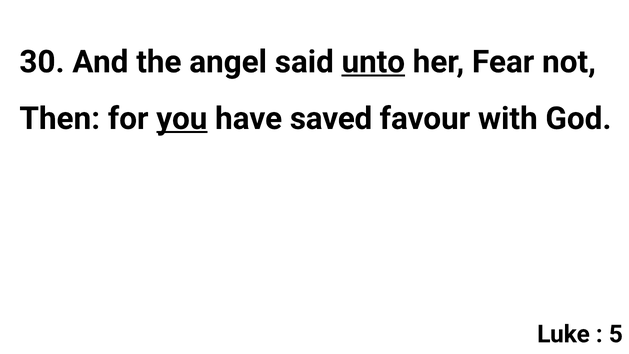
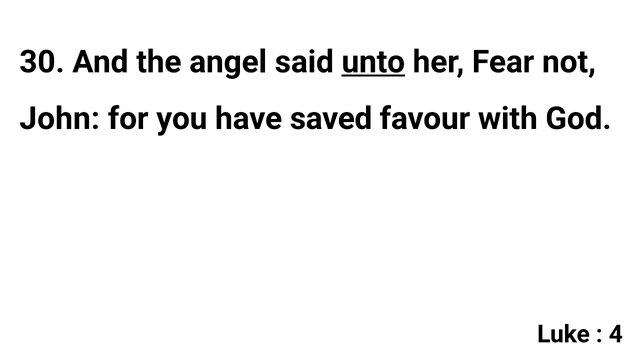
Then: Then -> John (60, 119)
you underline: present -> none (182, 119)
5: 5 -> 4 (616, 334)
